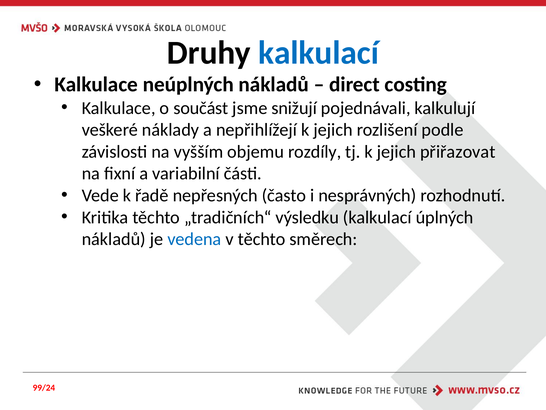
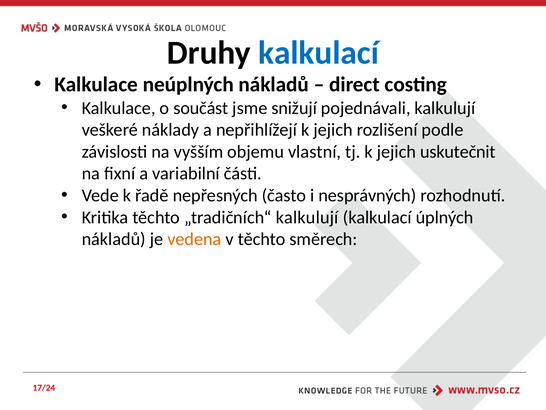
rozdíly: rozdíly -> vlastní (315, 152)
přiřazovat: přiřazovat -> uskutečnit (458, 152)
„tradičních“ výsledku: výsledku -> kalkulují (307, 217)
vedena colour: blue -> orange (194, 239)
99/24: 99/24 -> 17/24 (44, 387)
